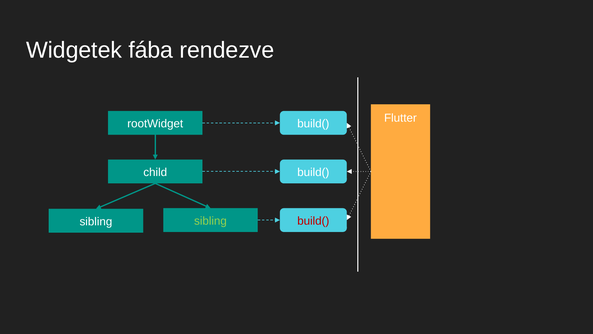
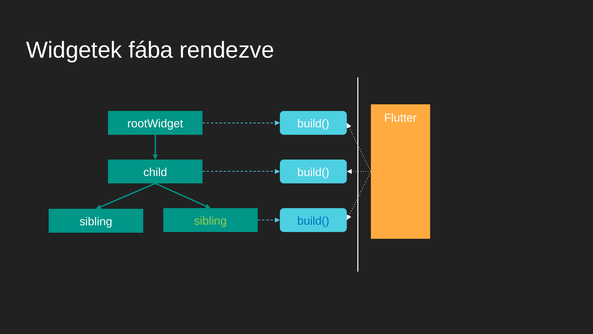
build( colour: red -> blue (313, 221)
